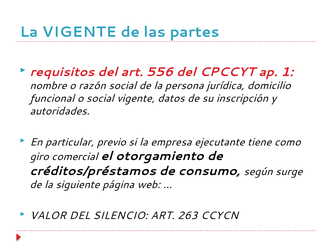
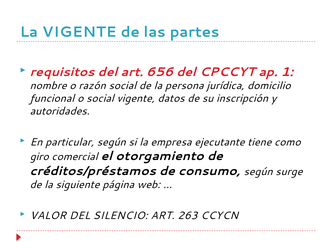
556: 556 -> 656 (160, 72)
particular previo: previo -> según (111, 142)
